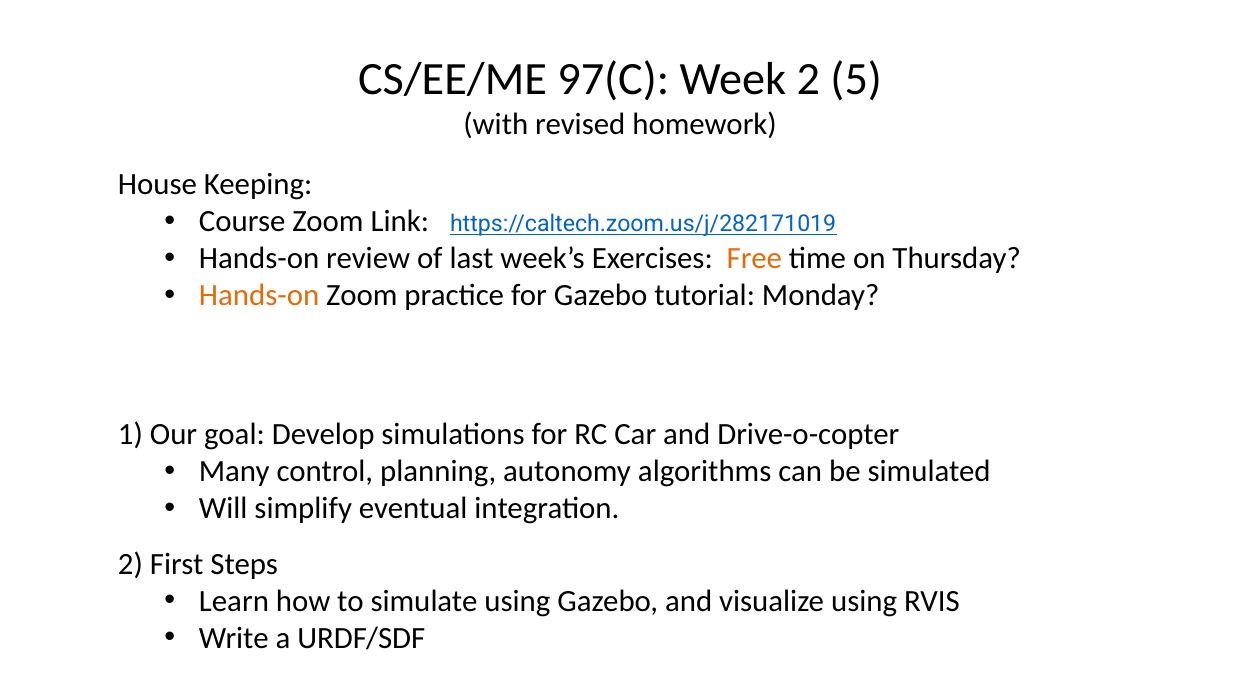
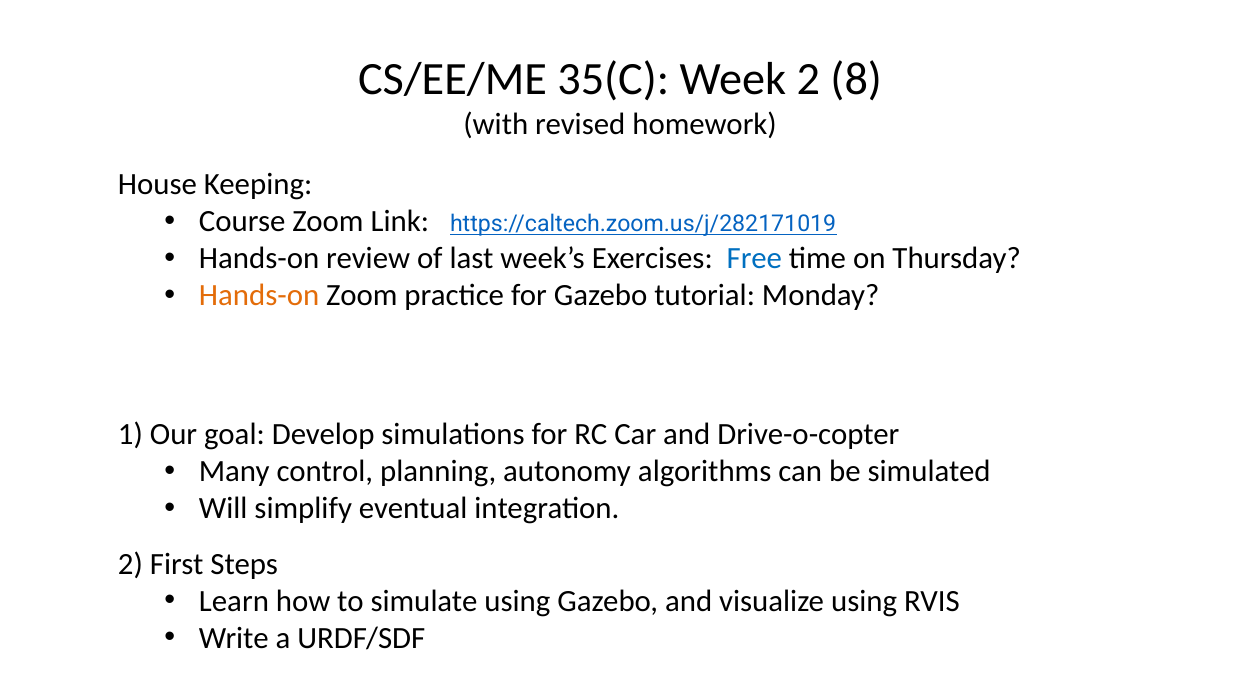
97(C: 97(C -> 35(C (613, 79)
5: 5 -> 8 (856, 79)
Free colour: orange -> blue (754, 259)
